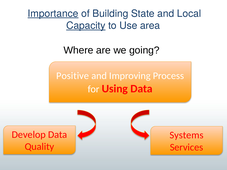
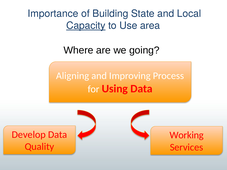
Importance underline: present -> none (53, 14)
Positive: Positive -> Aligning (73, 76)
Systems: Systems -> Working (187, 135)
